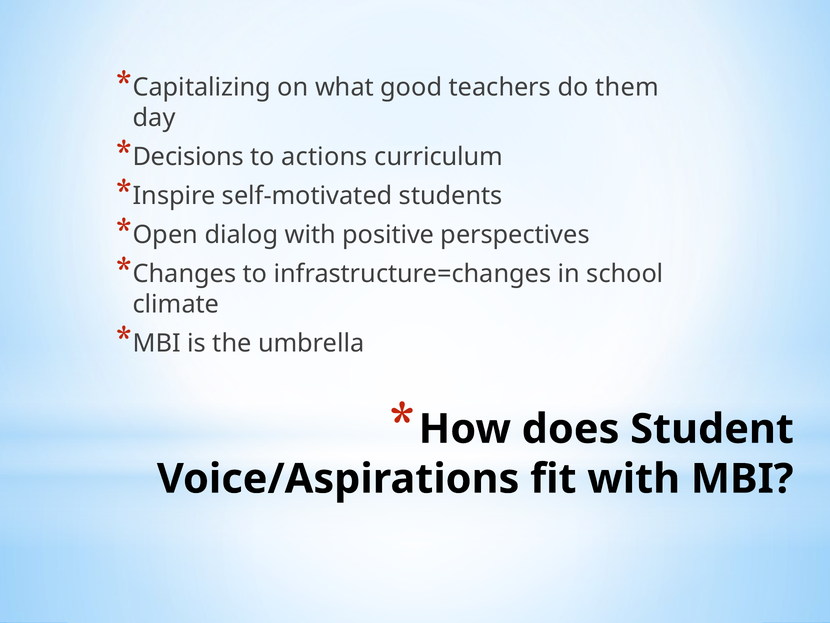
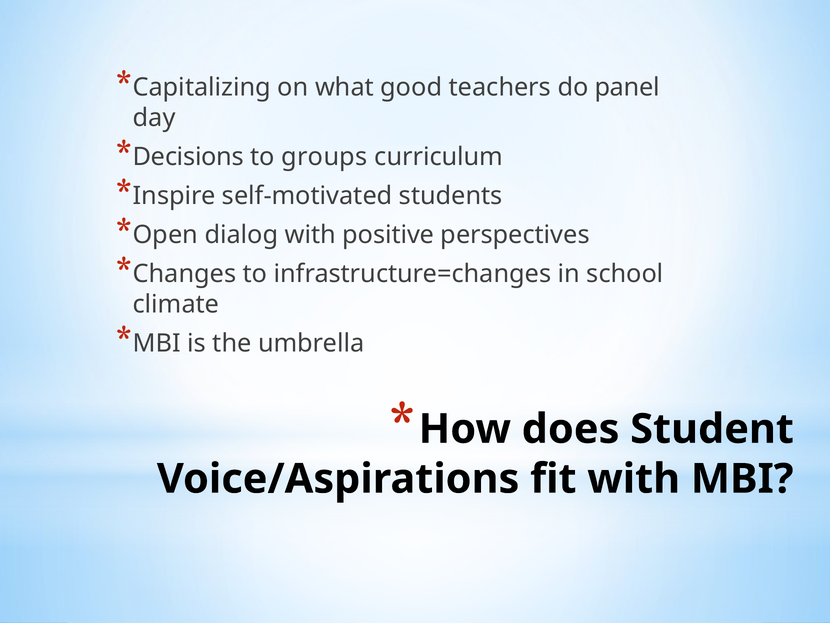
them: them -> panel (627, 88)
actions: actions -> groups (324, 157)
